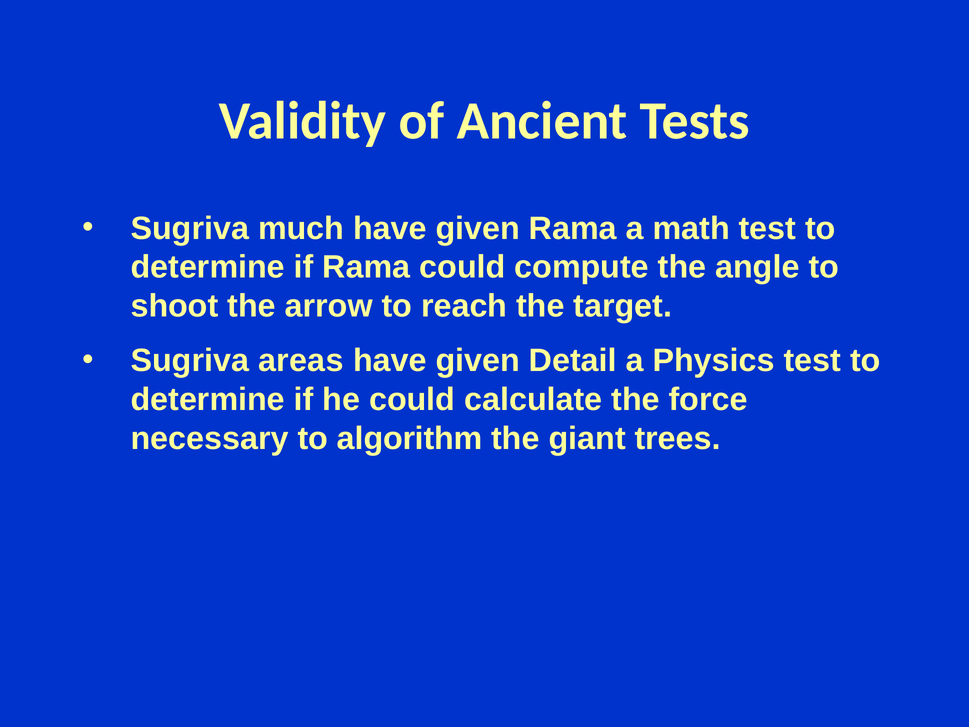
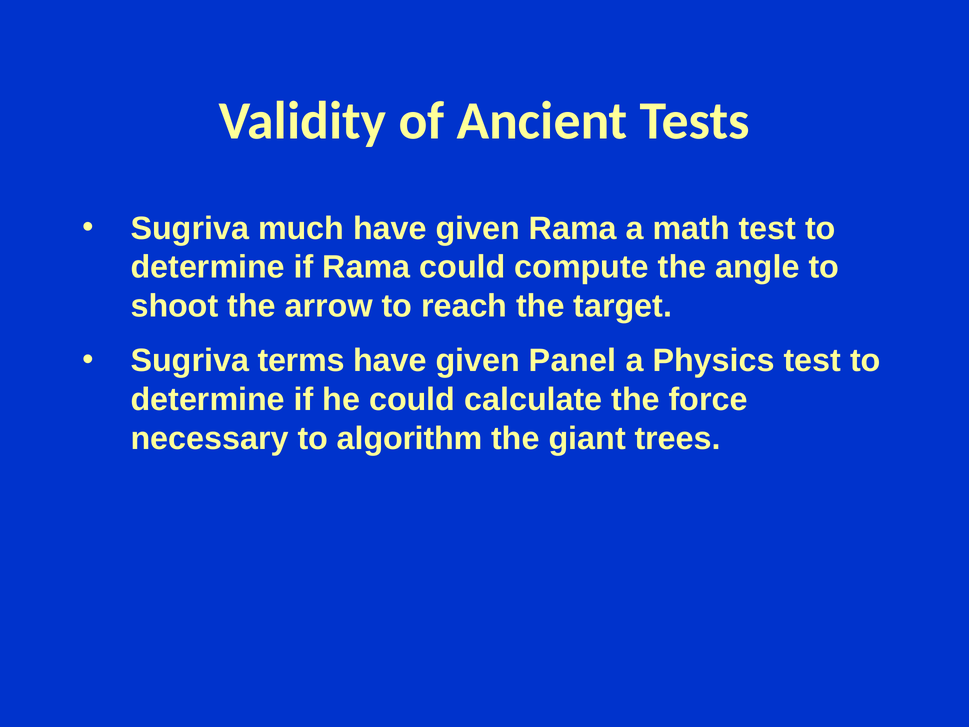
areas: areas -> terms (301, 361)
Detail: Detail -> Panel (573, 361)
